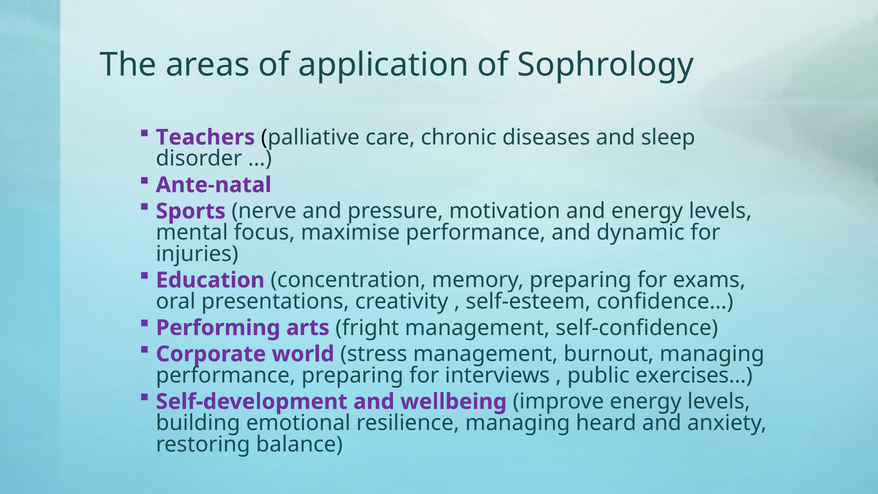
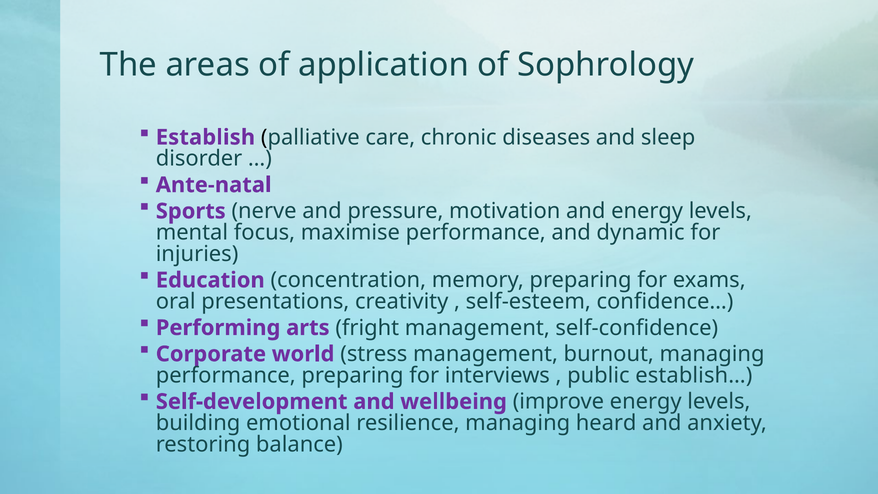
Teachers: Teachers -> Establish (205, 137)
exercises…: exercises… -> establish… (694, 375)
